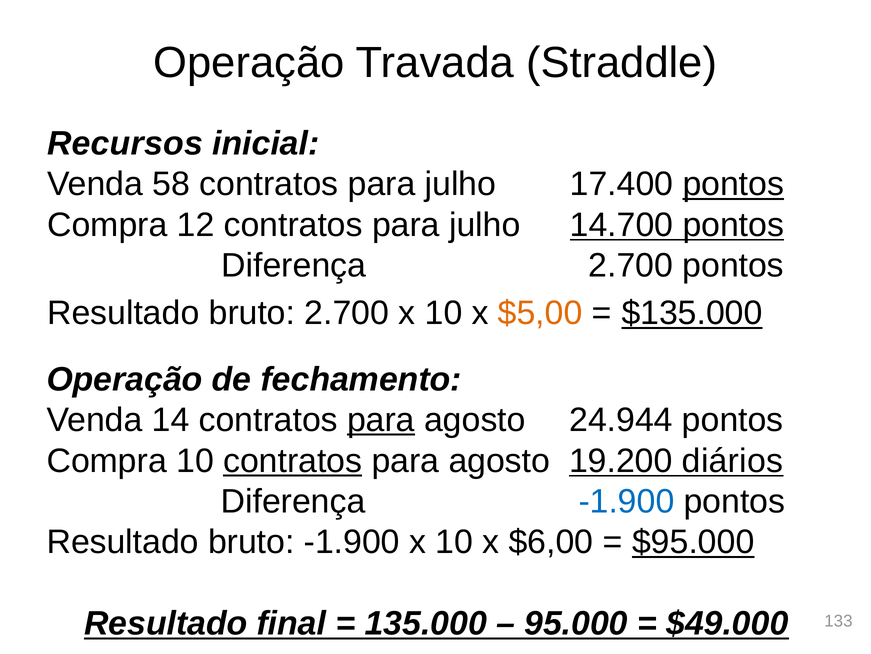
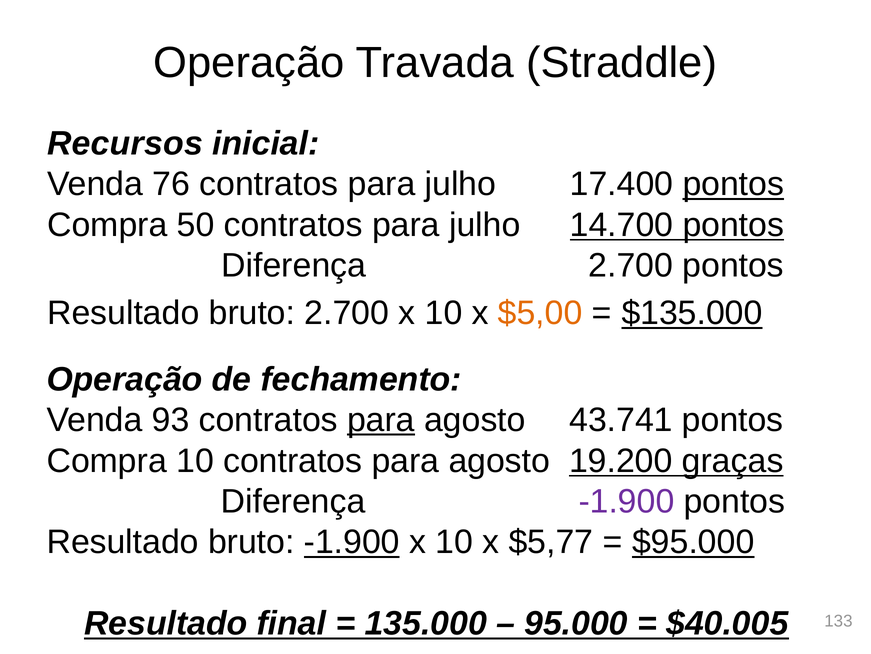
58: 58 -> 76 (171, 184)
12: 12 -> 50 (196, 225)
14: 14 -> 93 (171, 420)
24.944: 24.944 -> 43.741 (621, 420)
contratos underline: present -> none (293, 460)
diários: diários -> graças (733, 460)
-1.900 colour: blue -> purple (626, 501)
-1.900 underline: none -> present (352, 542)
$6,00: $6,00 -> $5,77 (551, 542)
$49.000: $49.000 -> $40.005 (727, 623)
